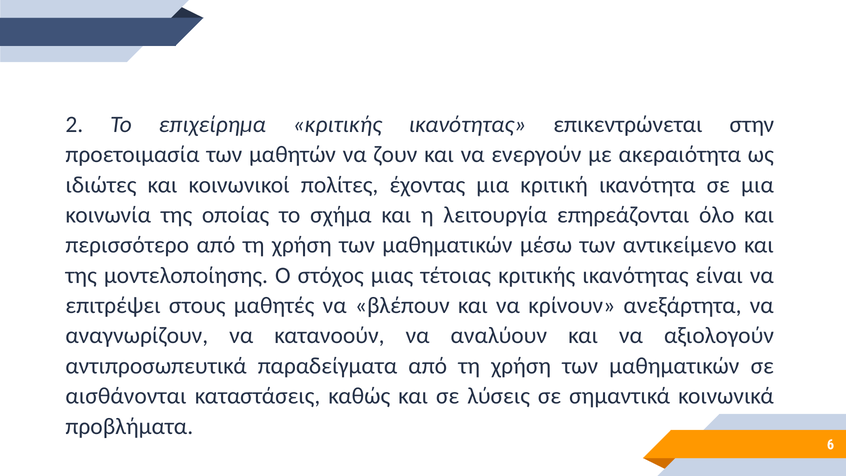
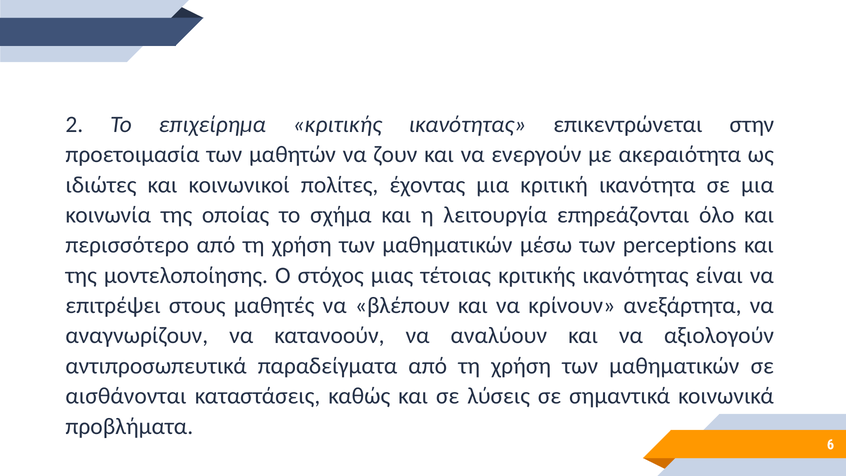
αντικείμενο: αντικείμενο -> perceptions (680, 245)
